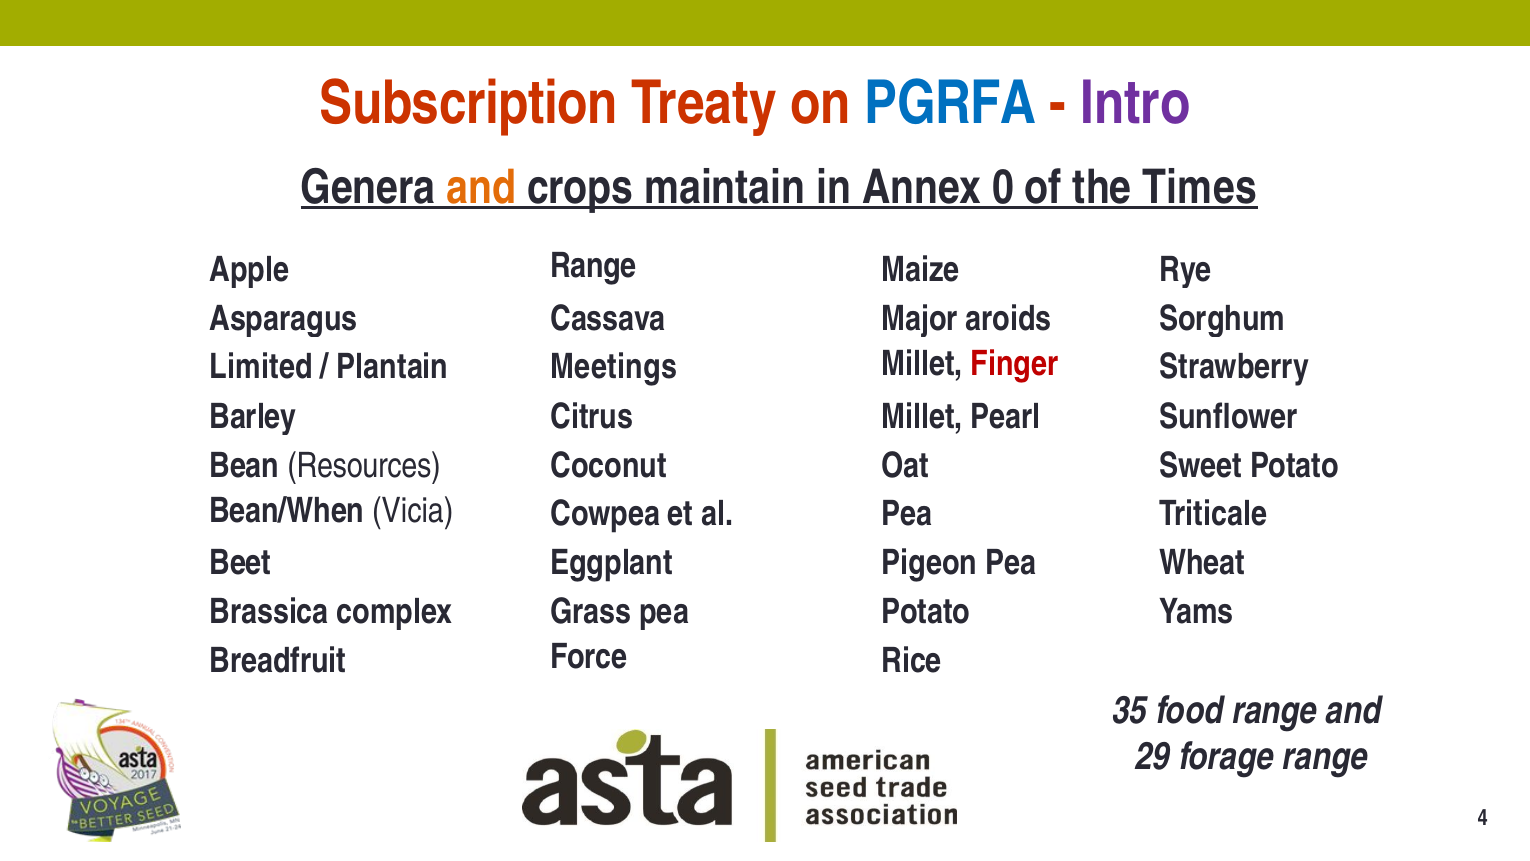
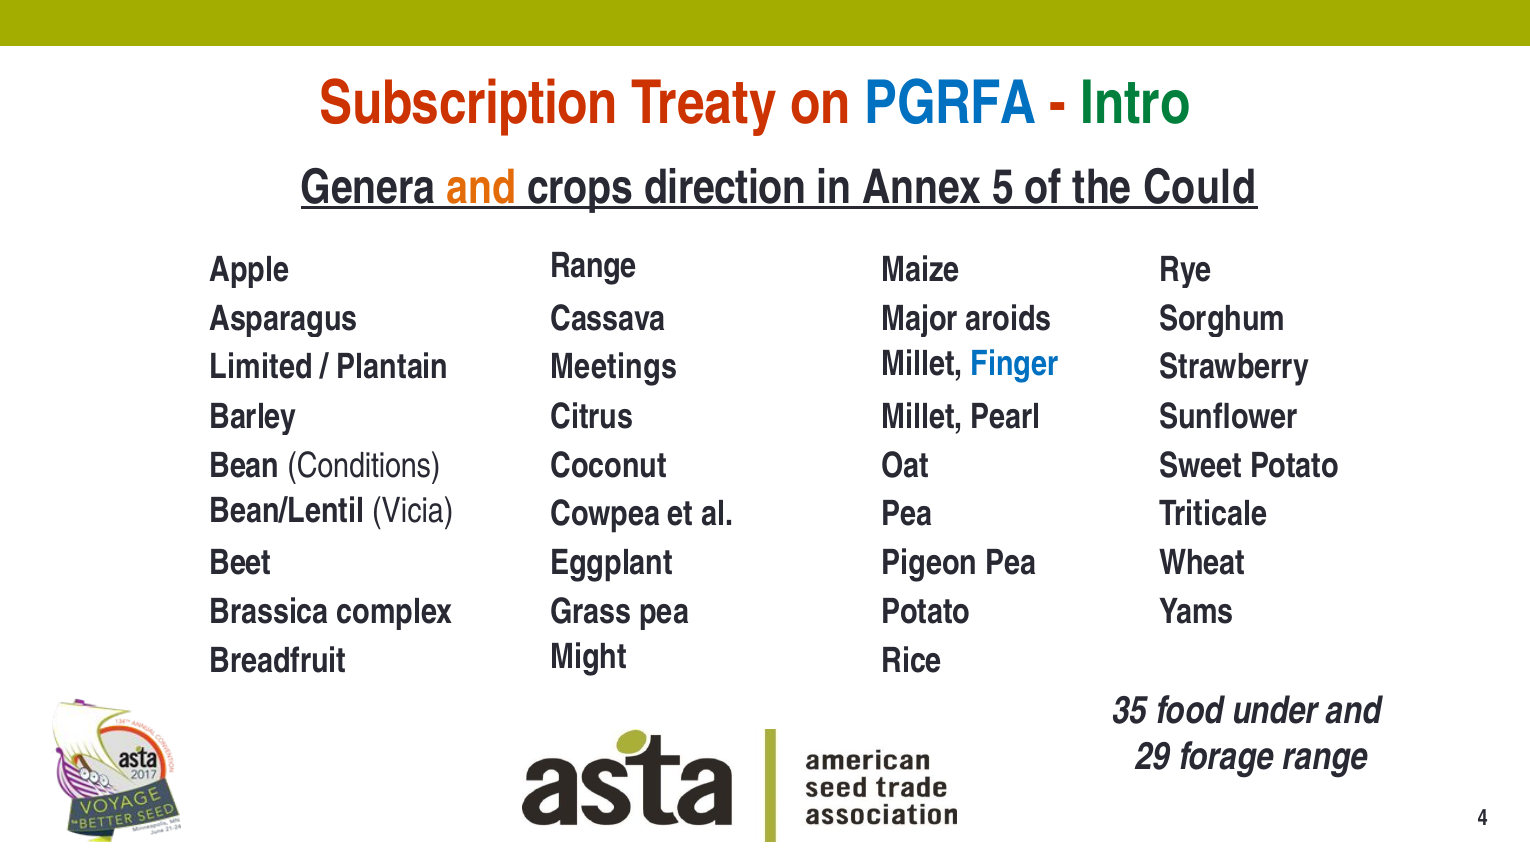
Intro colour: purple -> green (1135, 104)
maintain: maintain -> direction (725, 188)
0: 0 -> 5 (1003, 188)
Times: Times -> Could (1200, 188)
Finger colour: red -> blue (1015, 364)
Resources: Resources -> Conditions (364, 465)
Bean/When: Bean/When -> Bean/Lentil (287, 511)
Force: Force -> Might (589, 657)
food range: range -> under (1275, 710)
